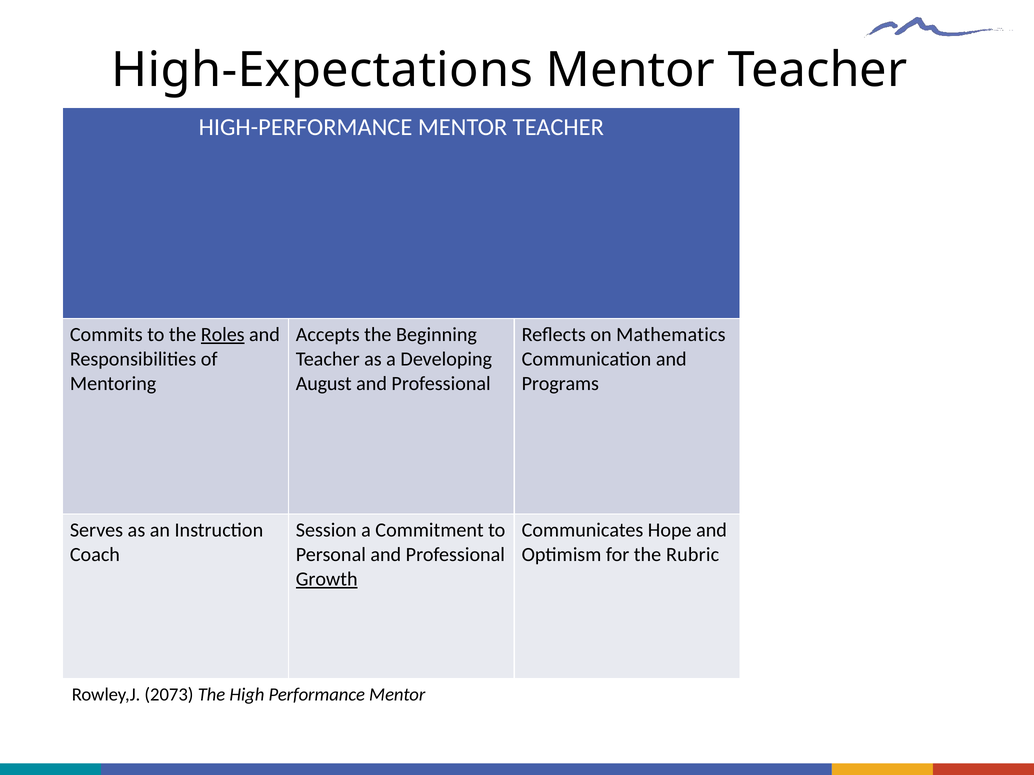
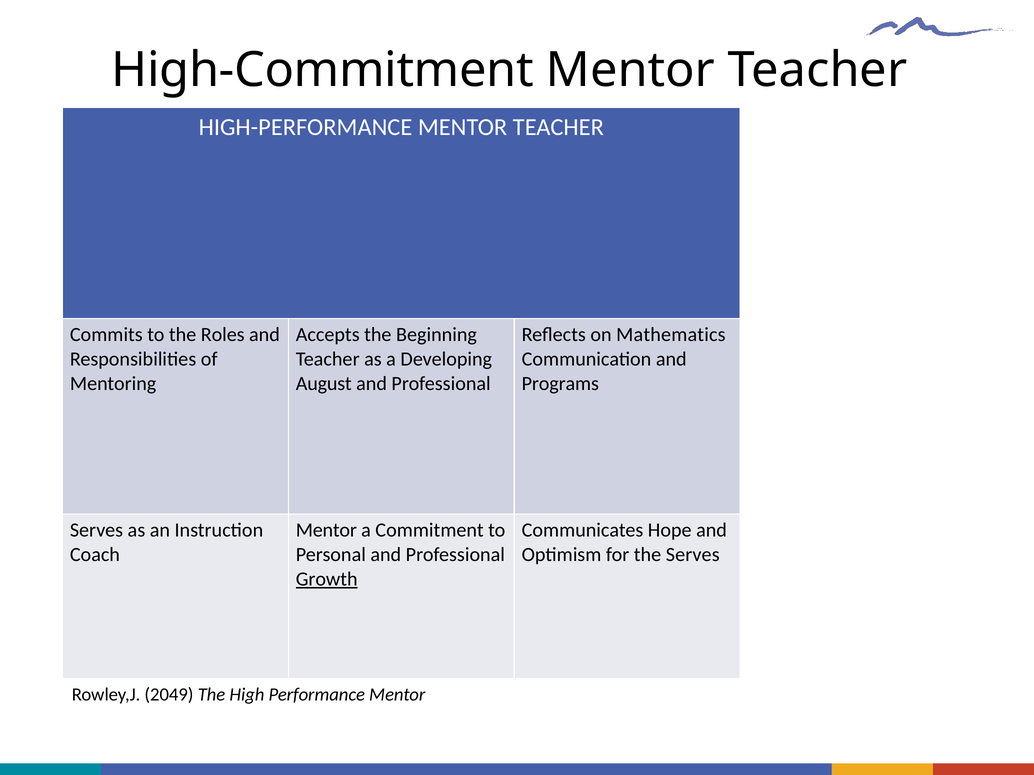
High-Expectations: High-Expectations -> High-Commitment (323, 70)
Roles underline: present -> none (223, 335)
Session: Session -> Mentor (326, 531)
the Rubric: Rubric -> Serves (693, 555)
2073: 2073 -> 2049 (169, 695)
